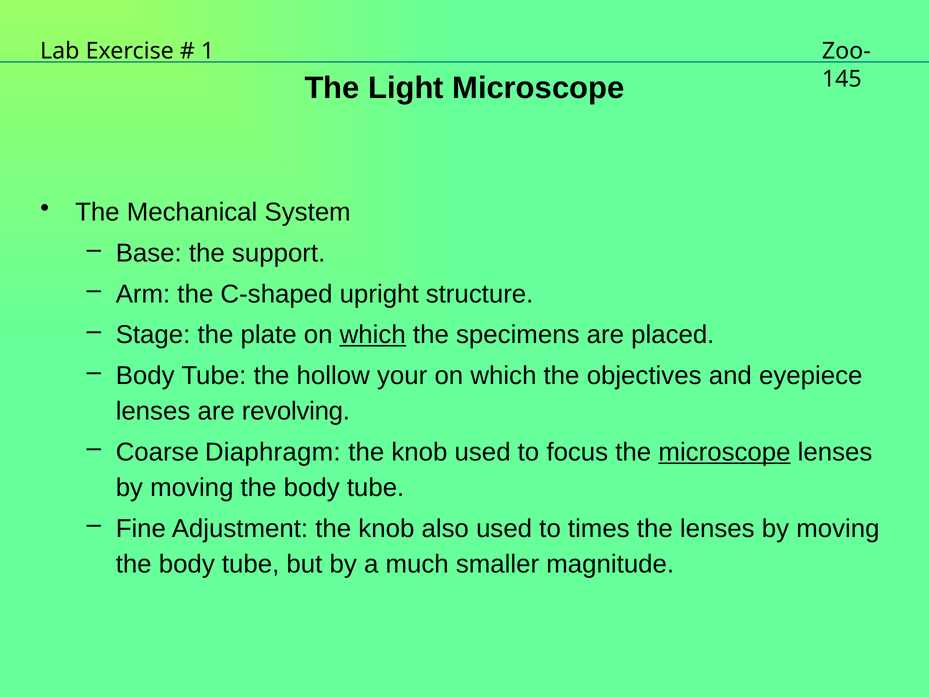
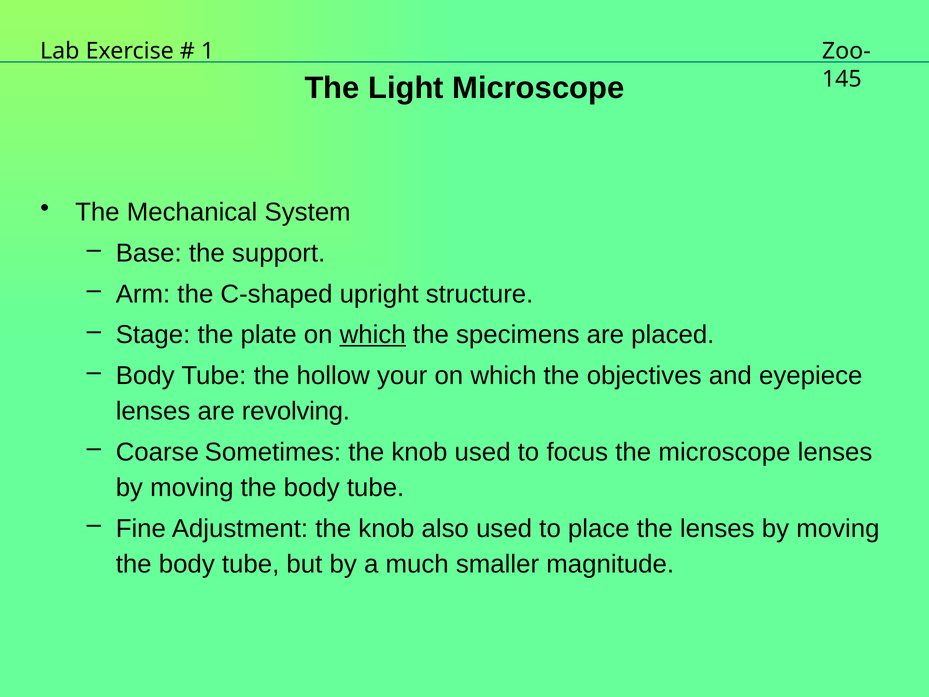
Diaphragm: Diaphragm -> Sometimes (273, 452)
microscope underline: present -> none (725, 452)
times: times -> place (599, 528)
